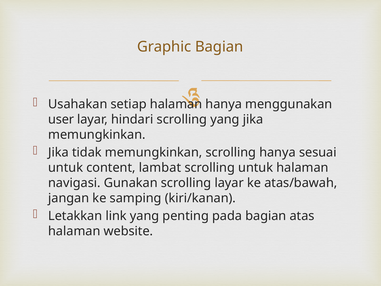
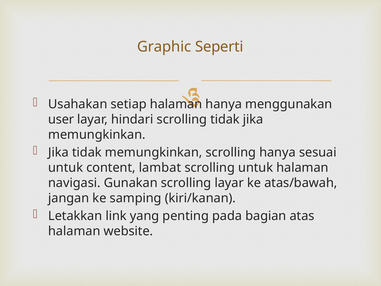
Graphic Bagian: Bagian -> Seperti (219, 47)
scrolling yang: yang -> tidak (225, 119)
